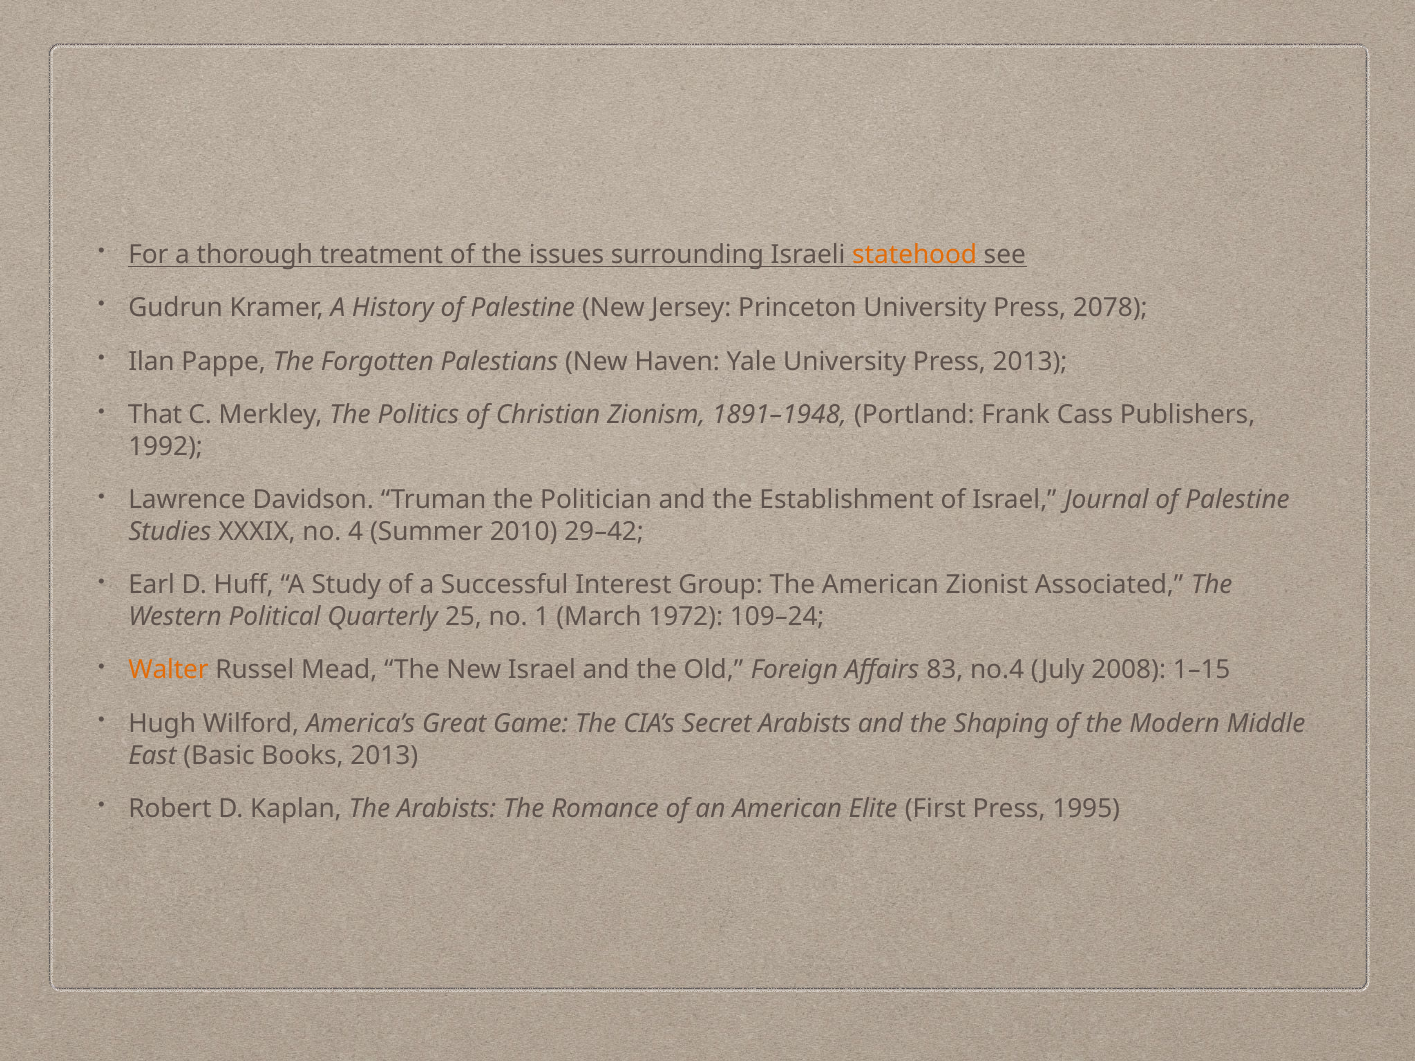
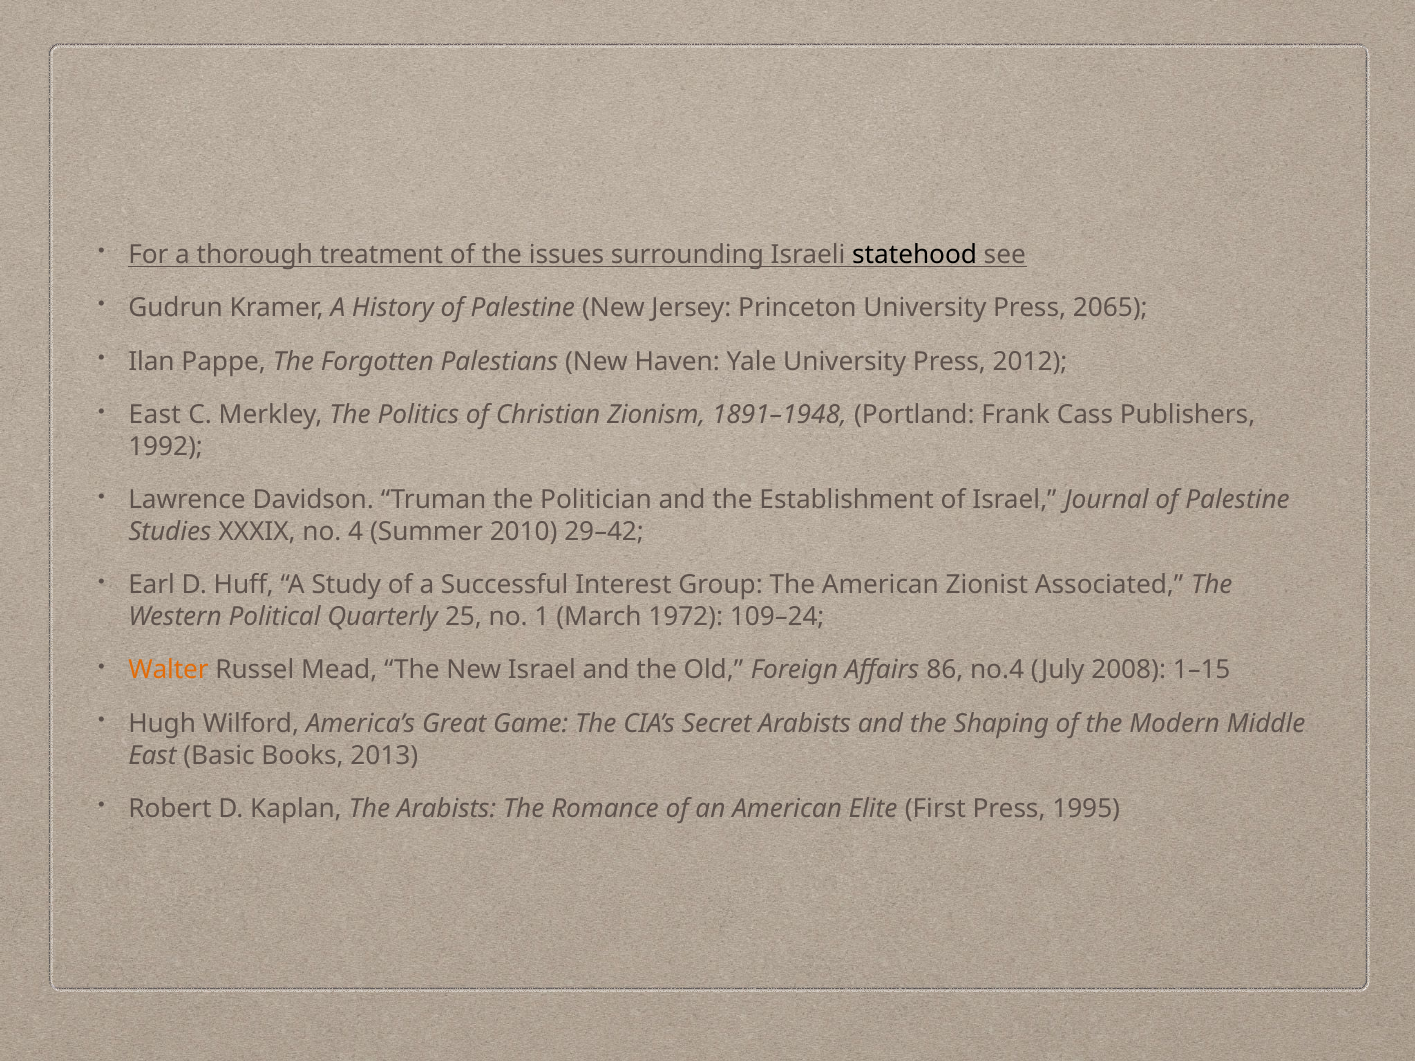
statehood colour: orange -> black (915, 254)
2078: 2078 -> 2065 (1110, 308)
Press 2013: 2013 -> 2012 (1030, 362)
That: That -> East (155, 415)
83: 83 -> 86 (945, 670)
